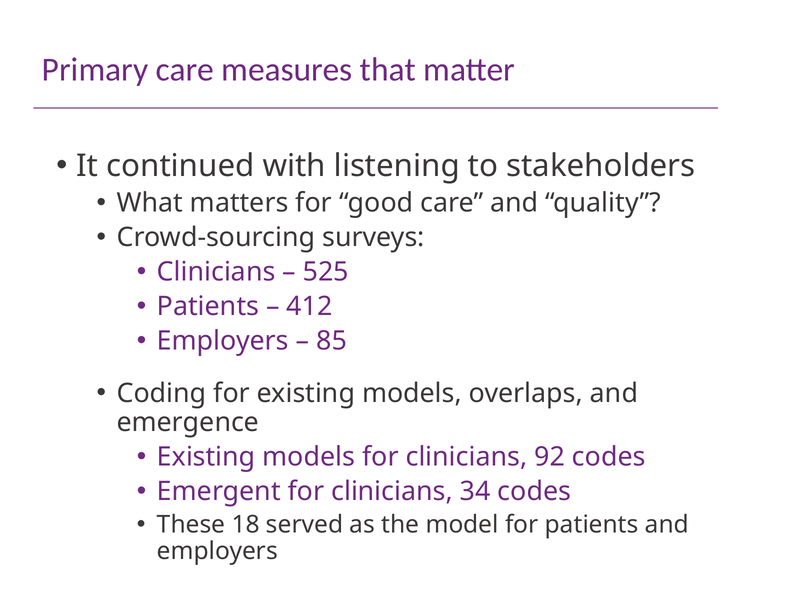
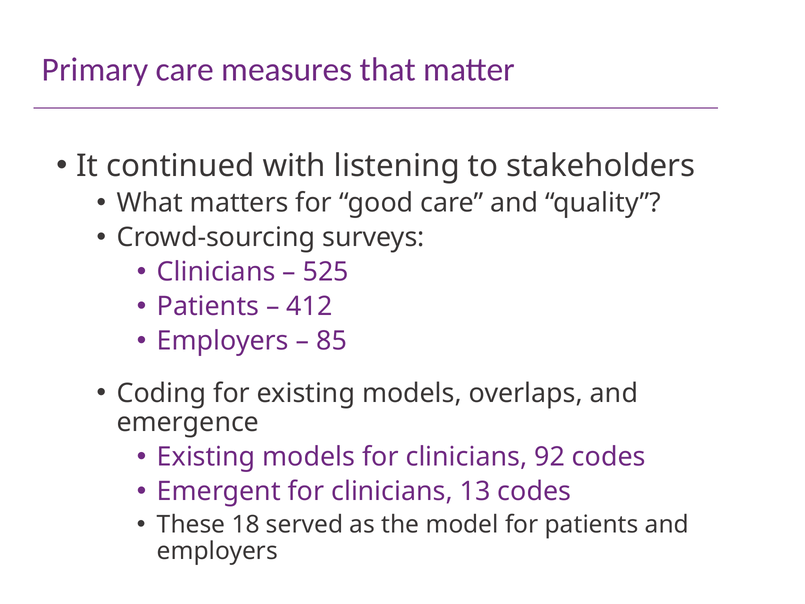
34: 34 -> 13 (475, 491)
